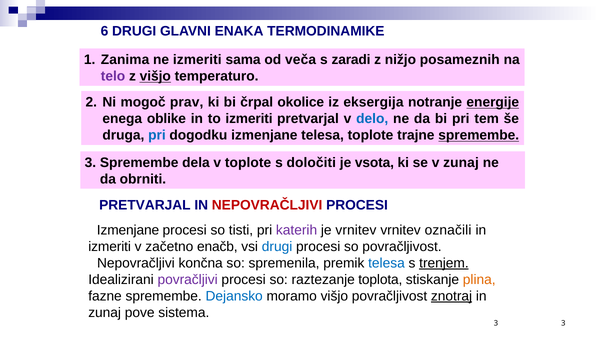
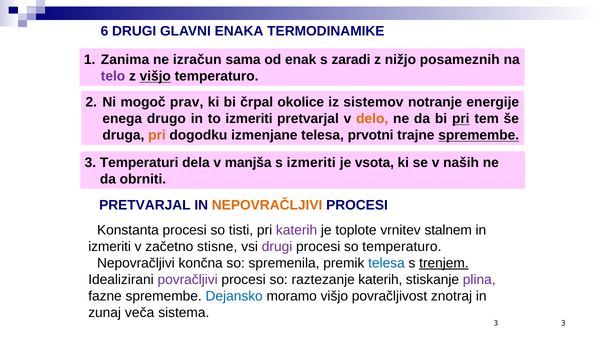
ne izmeriti: izmeriti -> izračun (197, 60)
veča: veča -> enak (301, 60)
eksergija: eksergija -> sistemov (373, 102)
energije underline: present -> none (493, 102)
oblike: oblike -> drugo (166, 119)
delo colour: blue -> orange (372, 119)
pri underline: none -> present (461, 119)
pri colour: blue -> orange (157, 135)
telesa toplote: toplote -> prvotni (371, 135)
3 Spremembe: Spremembe -> Temperaturi (139, 162)
v toplote: toplote -> manjša (248, 162)
s določiti: določiti -> izmeriti (311, 162)
v zunaj: zunaj -> naših (461, 162)
NEPOVRAČLJIVI colour: red -> orange (267, 205)
Izmenjane: Izmenjane -> Konstanta (128, 230)
je vrnitev: vrnitev -> toplote (356, 230)
označili: označili -> stalnem (448, 230)
enačb: enačb -> stisne (217, 246)
drugi colour: blue -> purple (277, 246)
so povračljivost: povračljivost -> temperaturo (402, 246)
raztezanje toplota: toplota -> katerih (380, 279)
plina colour: orange -> purple (479, 279)
znotraj underline: present -> none (452, 296)
pove: pove -> veča (140, 312)
